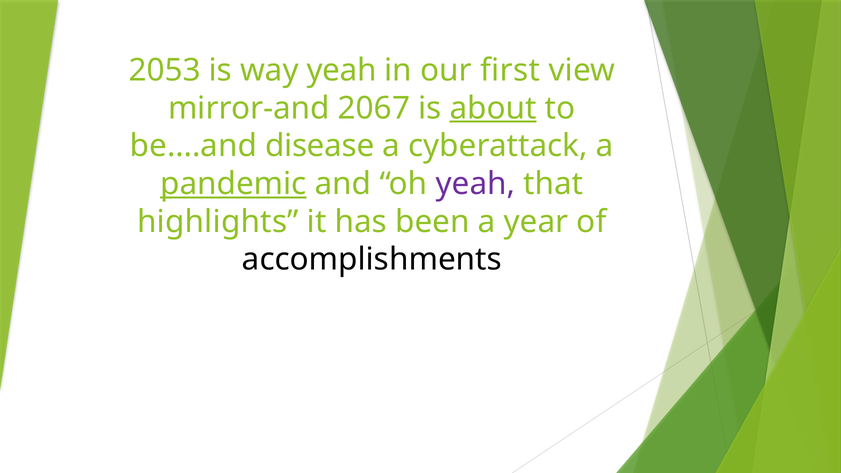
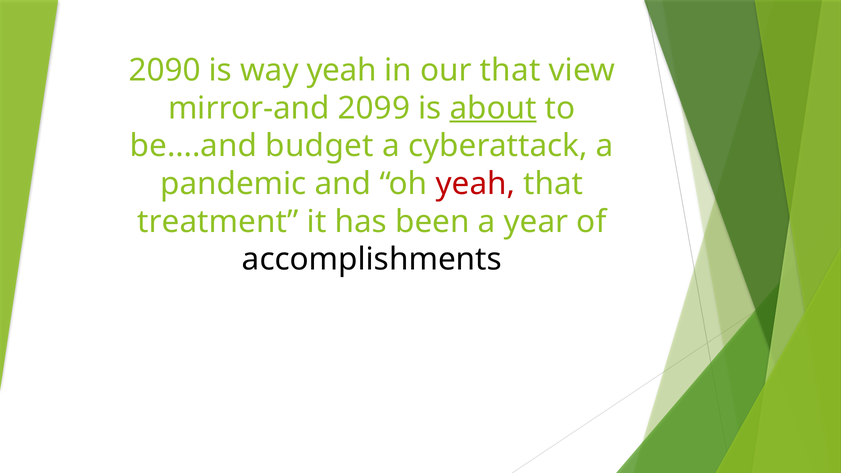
2053: 2053 -> 2090 (165, 70)
our first: first -> that (510, 70)
2067: 2067 -> 2099 (374, 108)
disease: disease -> budget (320, 146)
pandemic underline: present -> none (233, 184)
yeah colour: purple -> red (475, 184)
highlights: highlights -> treatment (218, 222)
